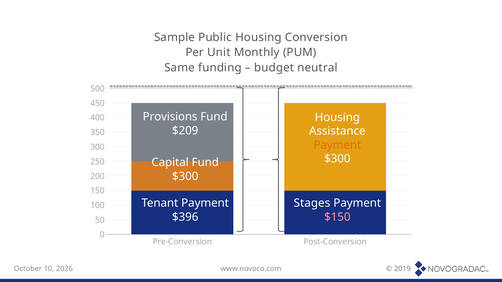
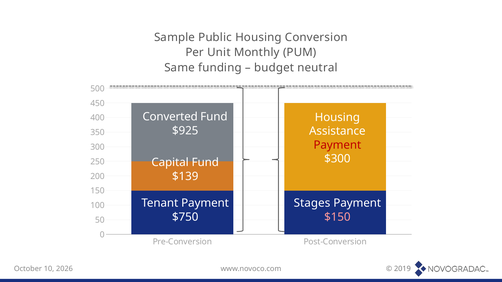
Provisions: Provisions -> Converted (170, 117)
$209: $209 -> $925 (185, 131)
Payment colour: orange -> red (337, 145)
$300: $300 -> $139 (185, 176)
$396: $396 -> $750 (185, 217)
